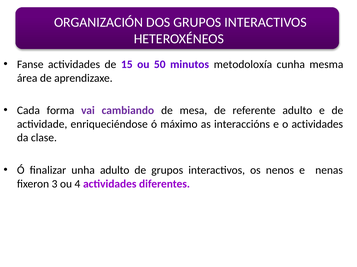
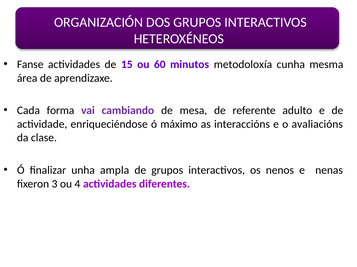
50: 50 -> 60 (160, 65)
o actividades: actividades -> avaliacións (317, 124)
unha adulto: adulto -> ampla (115, 171)
